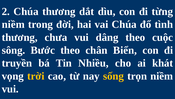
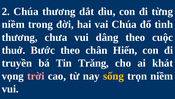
sông: sông -> thuở (14, 50)
Biển: Biển -> Hiến (125, 50)
Nhiều: Nhiều -> Trăng (93, 63)
trời colour: yellow -> pink (36, 76)
